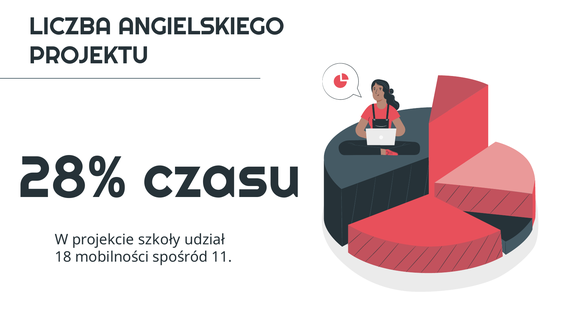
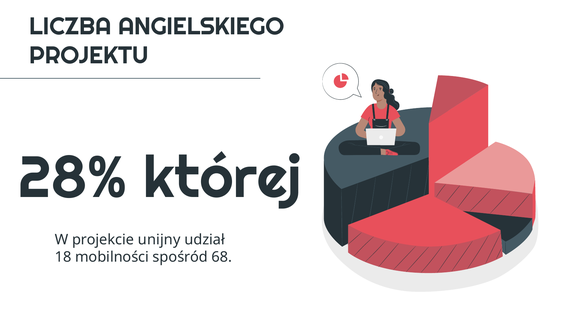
czasu: czasu -> której (222, 178)
szkoły: szkoły -> unijny (159, 240)
11: 11 -> 68 (222, 257)
